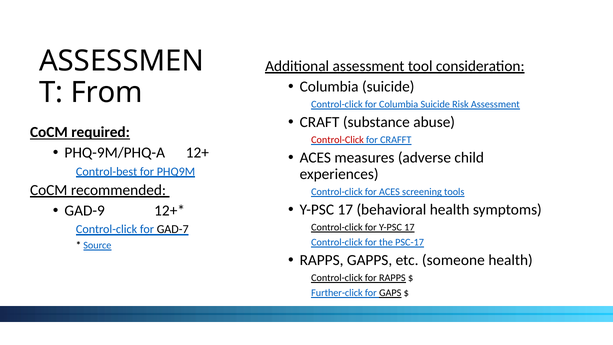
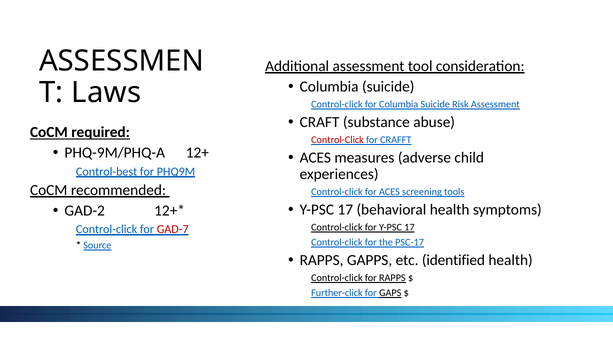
From: From -> Laws (106, 93)
GAD-9: GAD-9 -> GAD-2 (85, 211)
GAD-7 colour: black -> red (173, 229)
someone: someone -> identified (453, 260)
